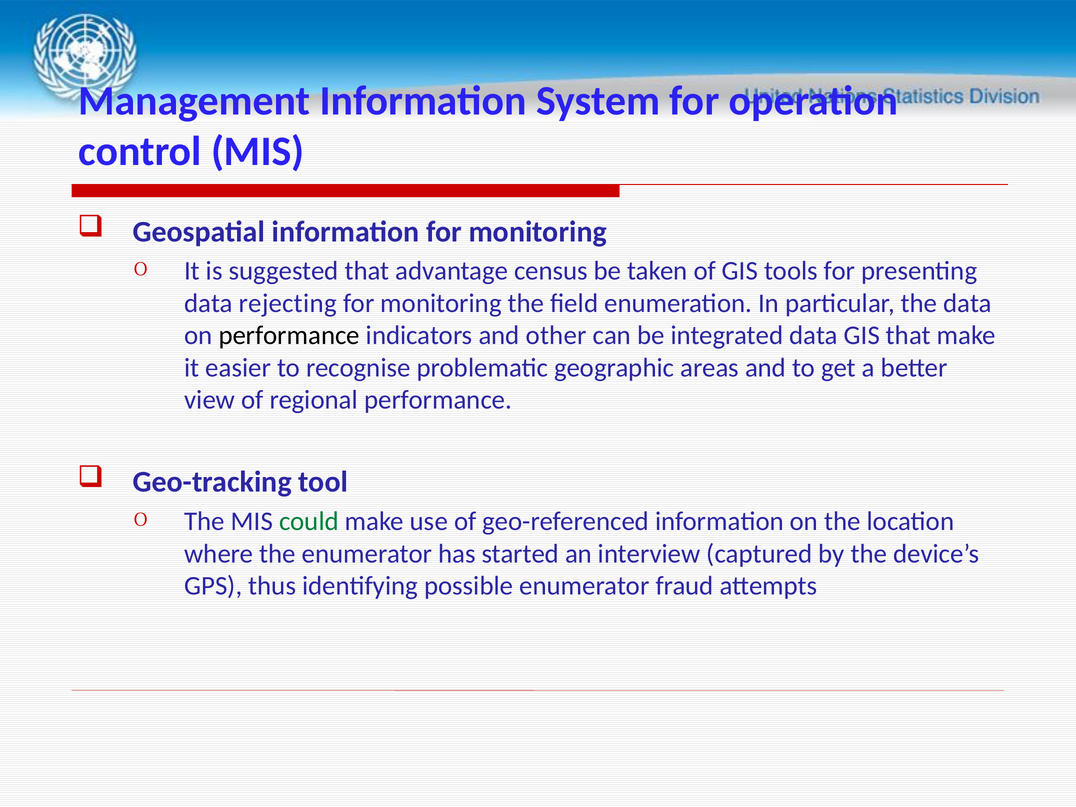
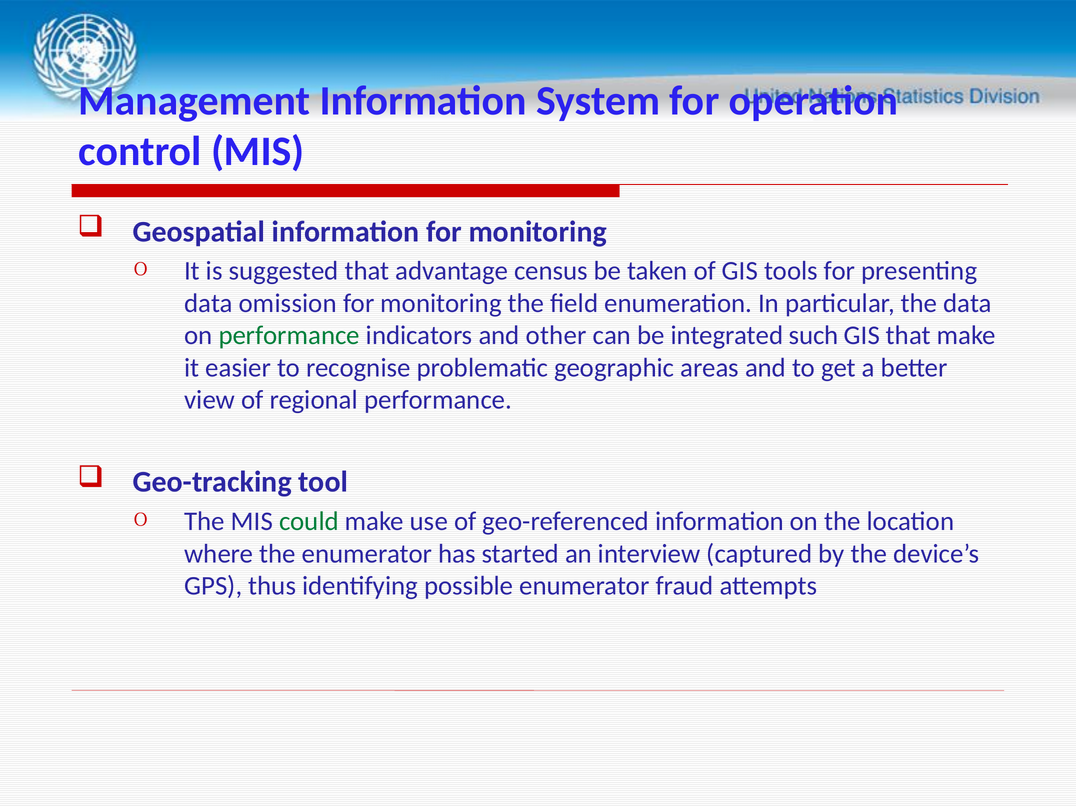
rejecting: rejecting -> omission (288, 303)
performance colour: black -> green (289, 335)
integrated data: data -> such (814, 335)
